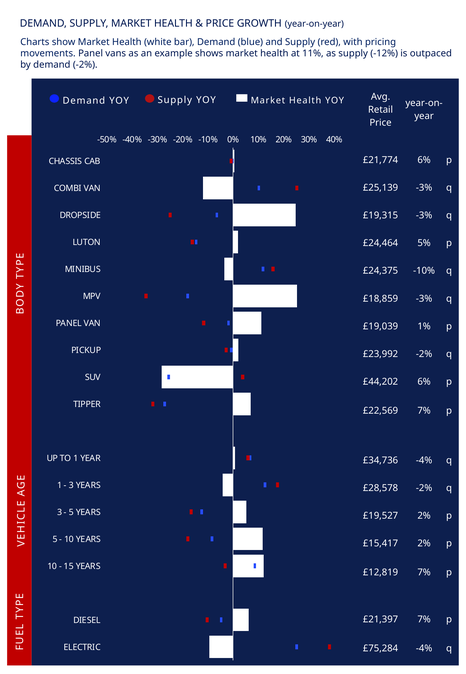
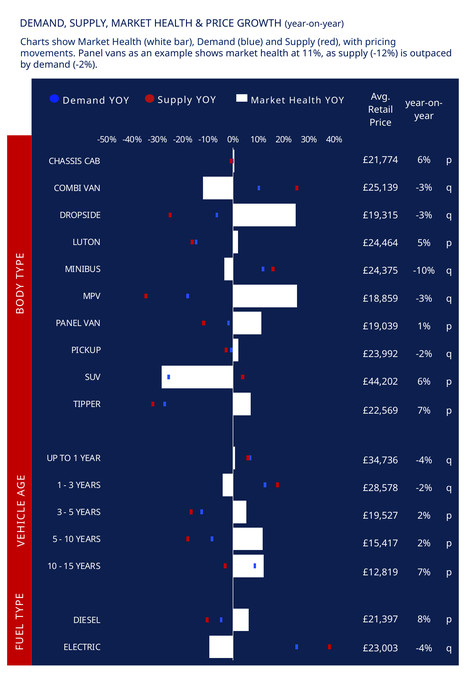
£21,397 7%: 7% -> 8% (424, 618)
£75,284: £75,284 -> £23,003 (381, 647)
